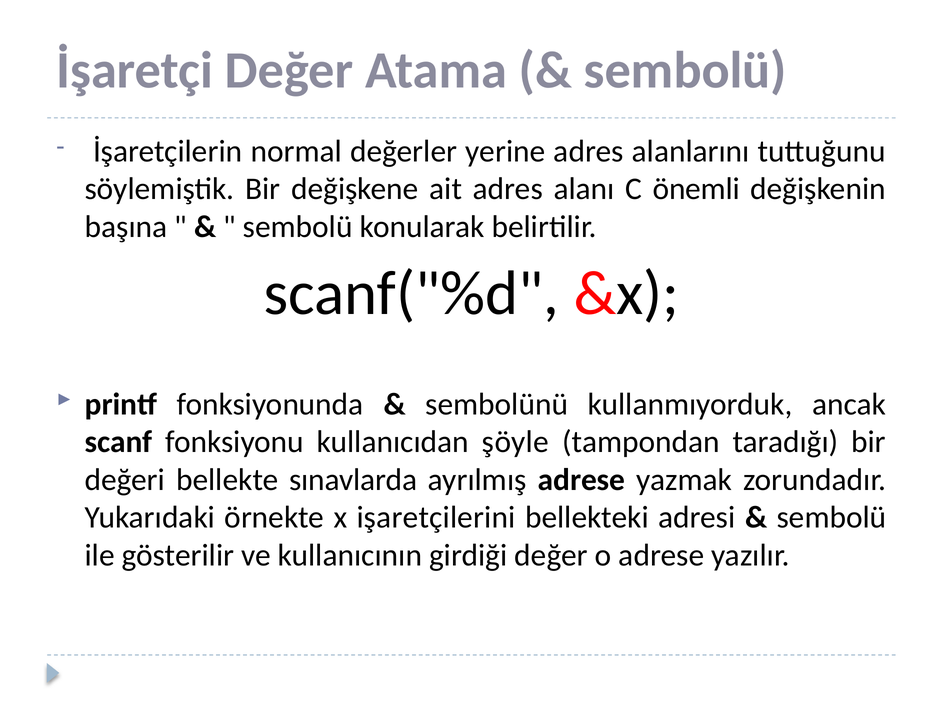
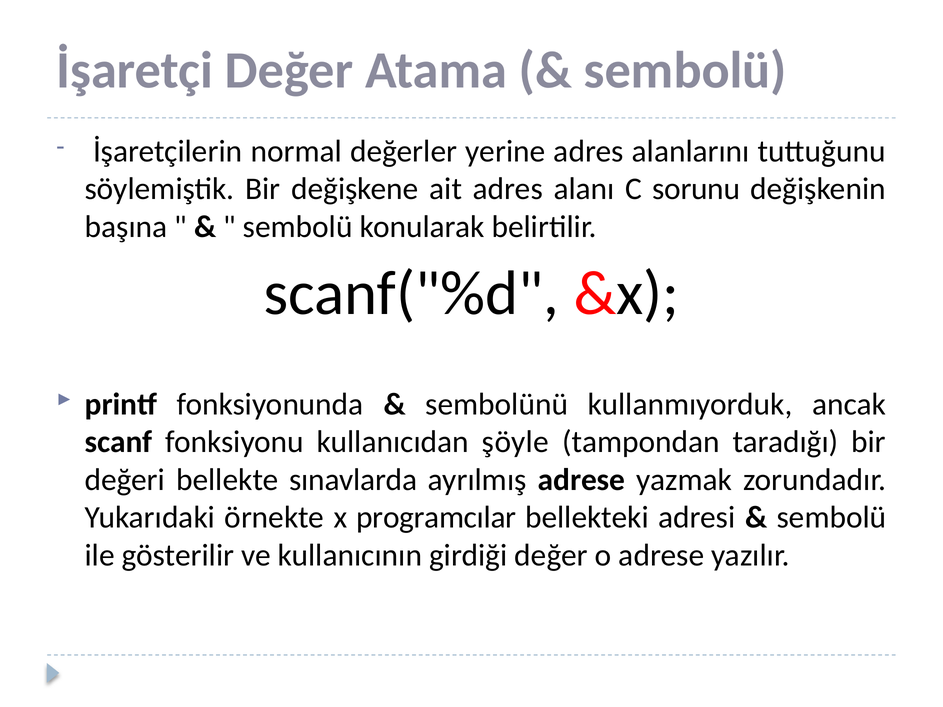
önemli: önemli -> sorunu (696, 189)
işaretçilerini: işaretçilerini -> programcılar (436, 518)
